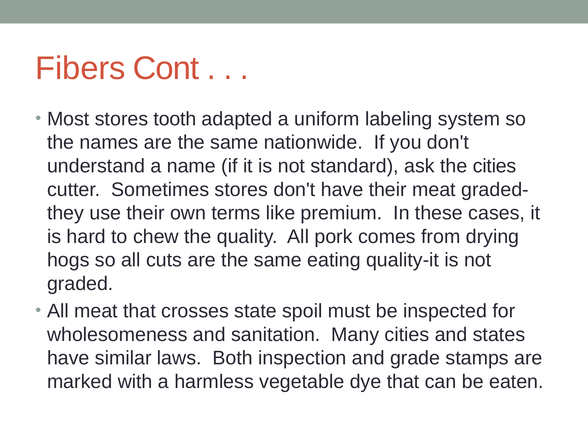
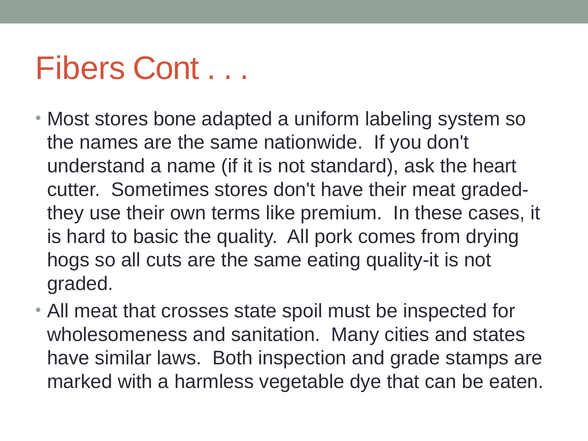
tooth: tooth -> bone (175, 119)
the cities: cities -> heart (495, 166)
chew: chew -> basic (156, 237)
